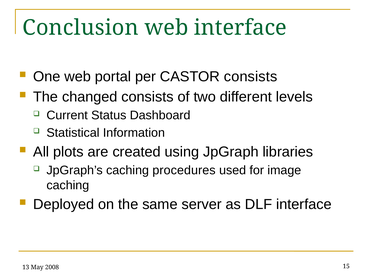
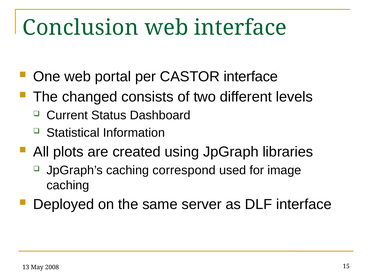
CASTOR consists: consists -> interface (251, 77)
procedures: procedures -> correspond (184, 170)
